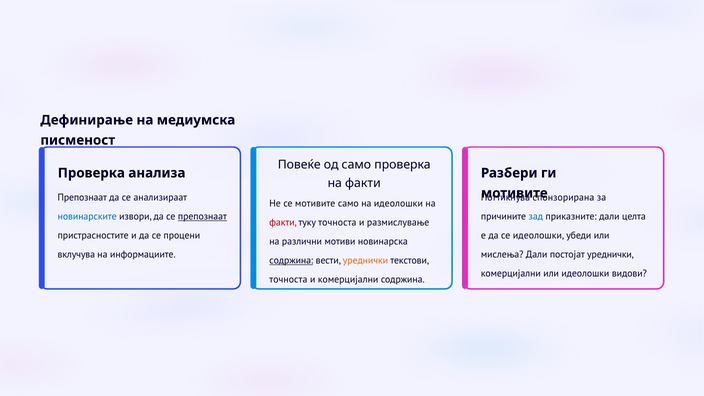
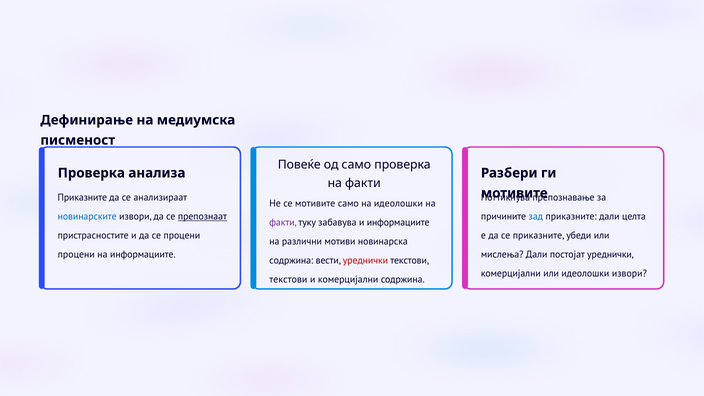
Препознаат: Препознаат -> Приказните (82, 198)
спонзорирана: спонзорирана -> препознавање (564, 198)
факти colour: red -> purple (283, 223)
туку точноста: точноста -> забавува (337, 223)
и размислување: размислување -> информациите (398, 223)
се идеолошки: идеолошки -> приказните (539, 236)
вклучува: вклучува -> процени (76, 255)
содржина underline: present -> none (291, 261)
уреднички colour: orange -> red (365, 261)
идеолошки видови: видови -> извори (629, 274)
точноста: точноста -> текстови (288, 280)
